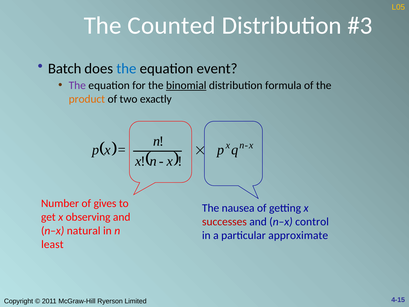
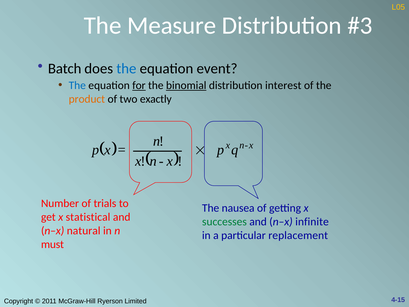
Counted: Counted -> Measure (172, 26)
The colour: purple -> blue (77, 85)
for underline: none -> present (139, 85)
formula: formula -> interest (283, 85)
gives: gives -> trials (105, 203)
observing: observing -> statistical (88, 217)
successes colour: red -> green (224, 222)
control: control -> infinite (312, 222)
approximate: approximate -> replacement (298, 235)
least: least -> must (52, 244)
